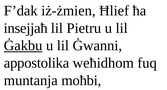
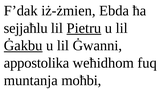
Ħlief: Ħlief -> Ebda (114, 11)
insejjaħ: insejjaħ -> sejjaħlu (26, 28)
Pietru underline: none -> present (84, 28)
